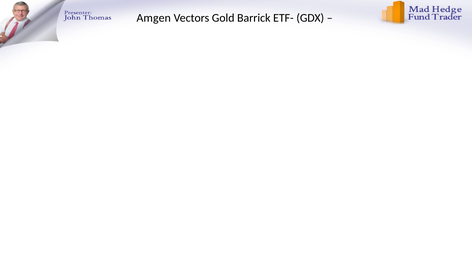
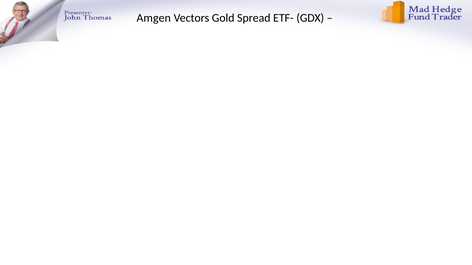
Barrick: Barrick -> Spread (254, 18)
